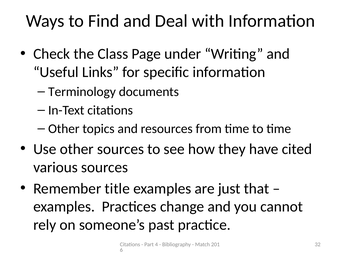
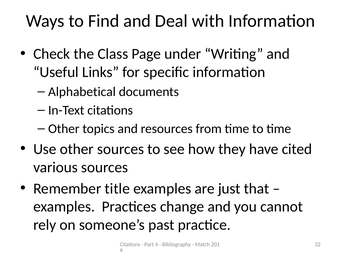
Terminology: Terminology -> Alphabetical (82, 92)
